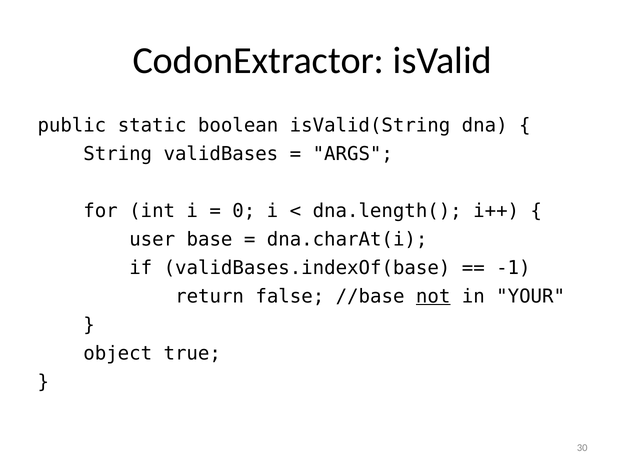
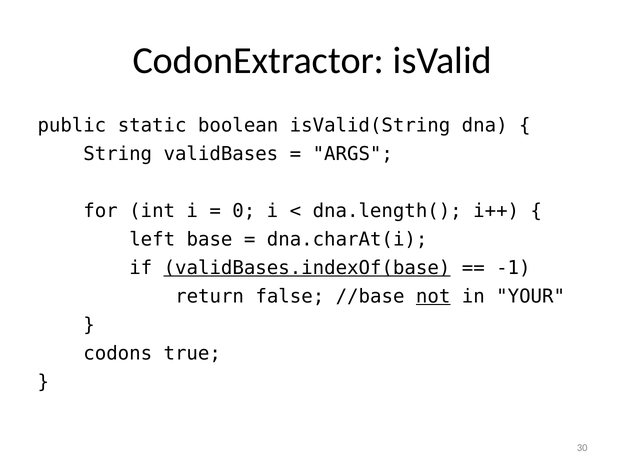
user: user -> left (152, 239)
validBases.indexOf(base underline: none -> present (307, 268)
object: object -> codons (118, 353)
